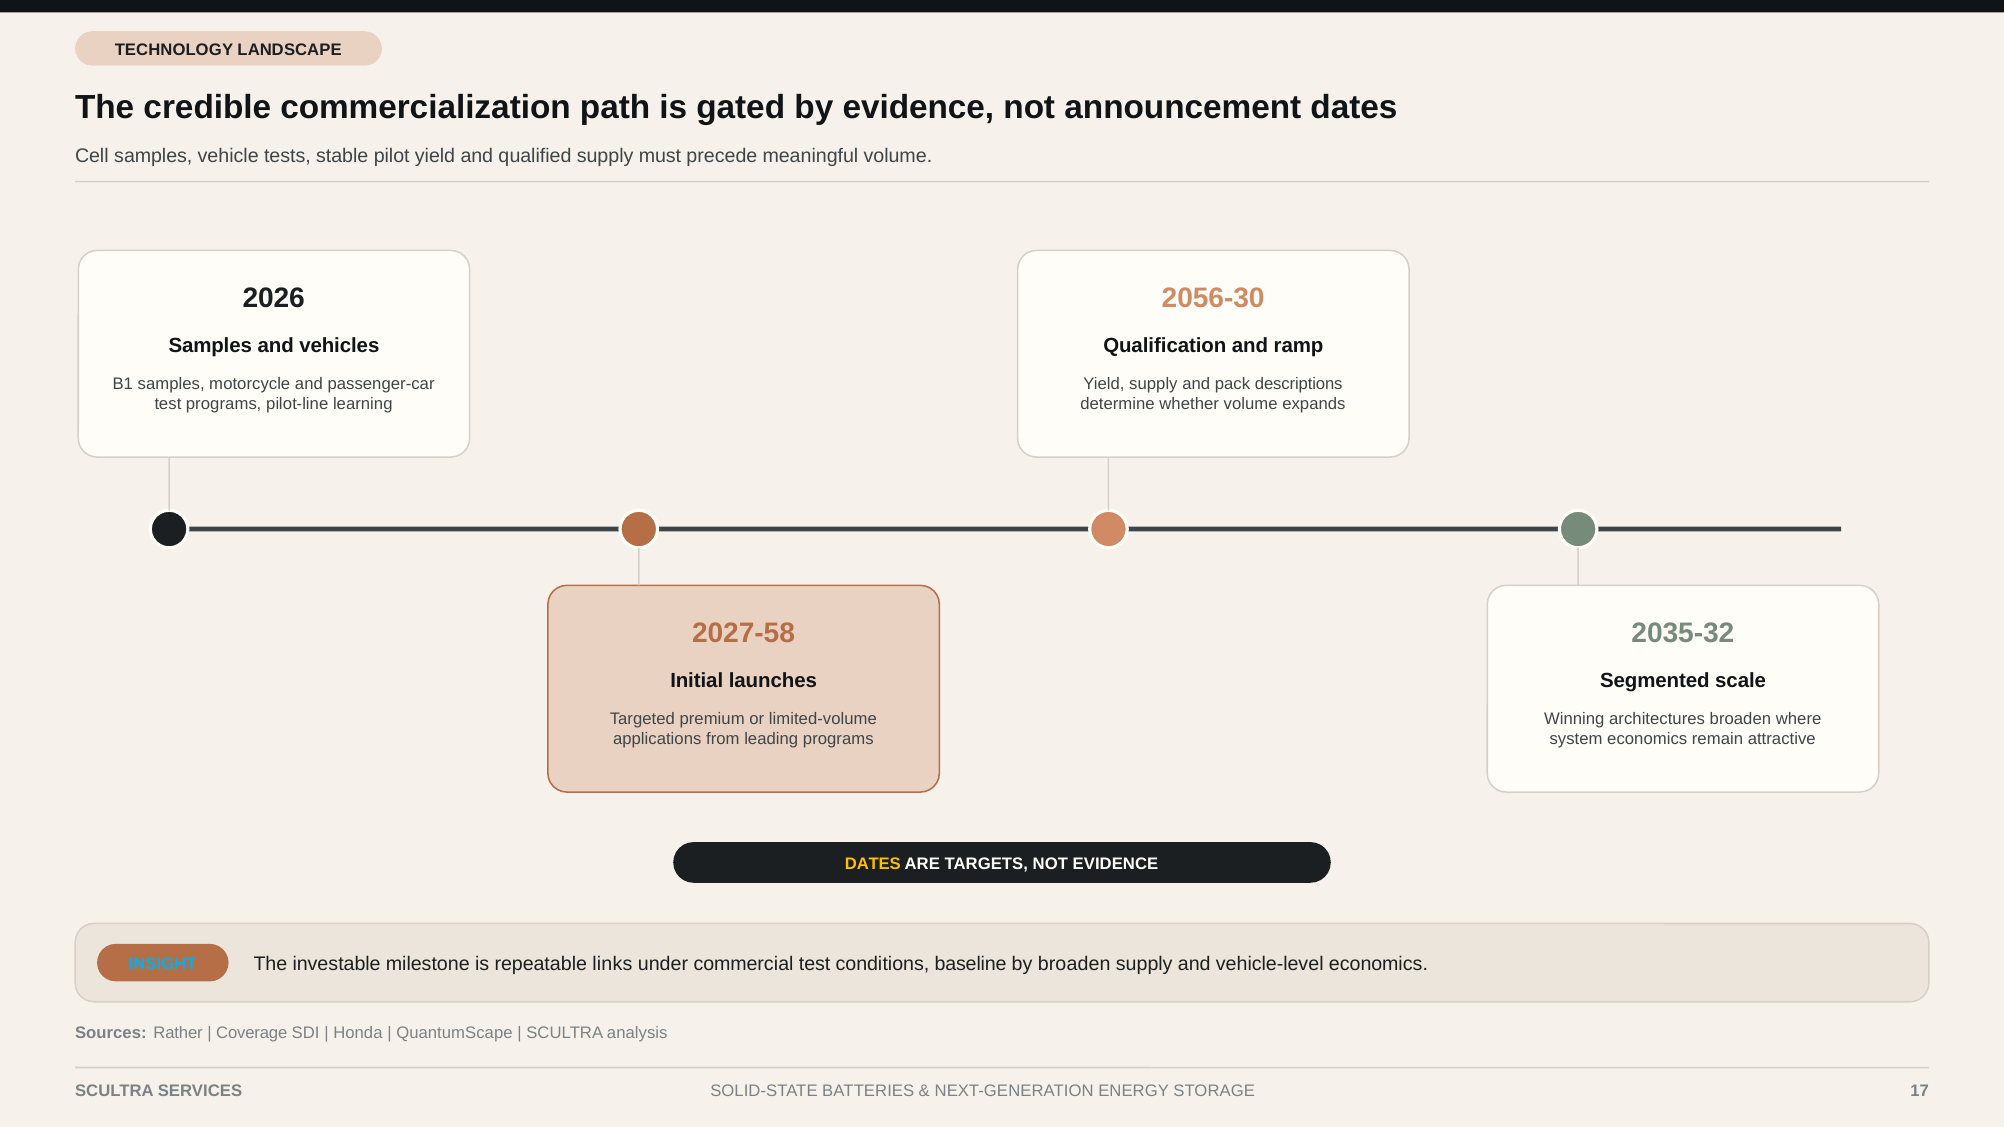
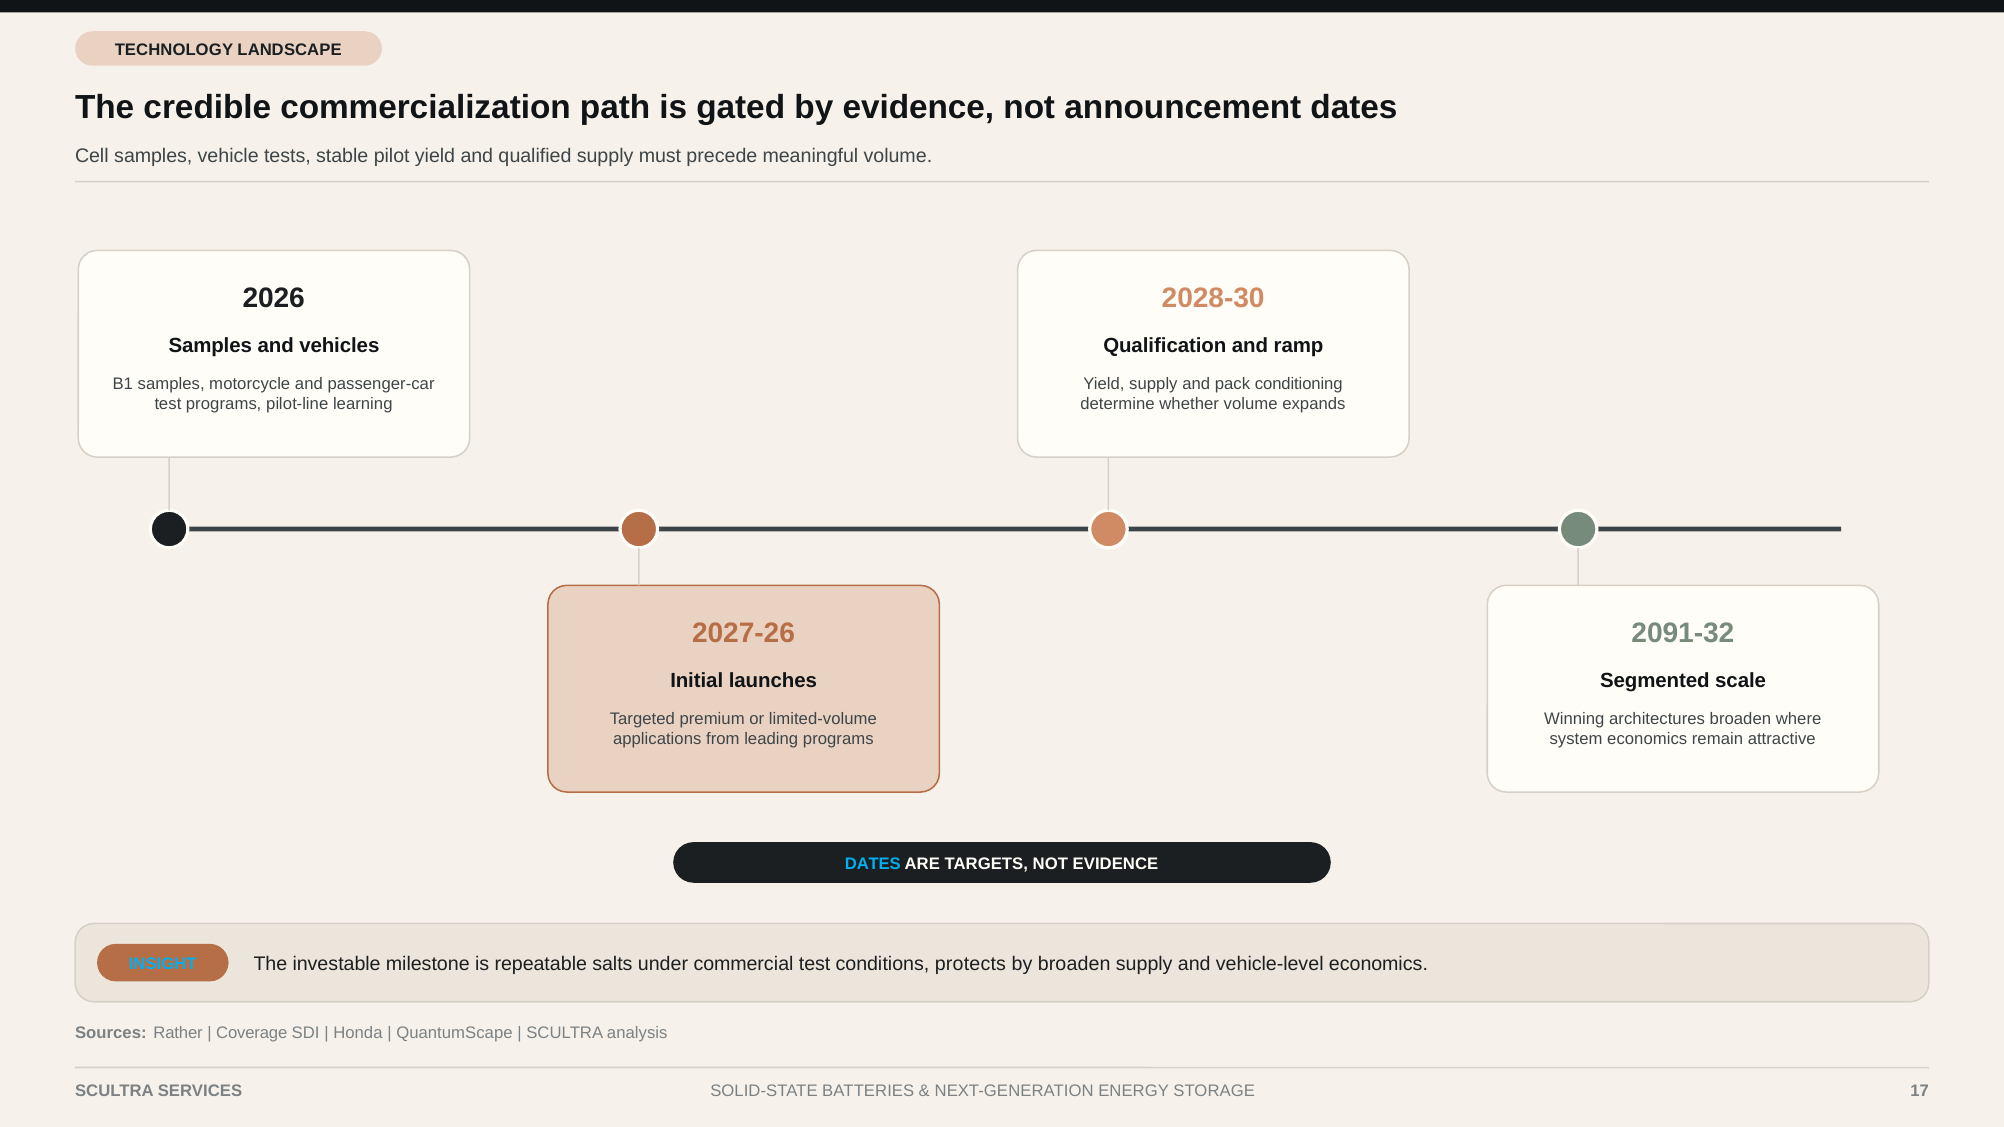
2056-30: 2056-30 -> 2028-30 (1213, 298)
descriptions: descriptions -> conditioning (1299, 384)
2027-58: 2027-58 -> 2027-26 (744, 633)
2035-32: 2035-32 -> 2091-32 (1683, 633)
DATES colour: yellow -> light blue (873, 864)
links: links -> salts (612, 964)
baseline: baseline -> protects (970, 964)
